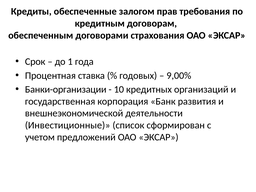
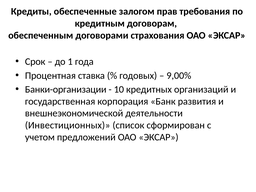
Инвестиционные: Инвестиционные -> Инвестиционных (68, 125)
